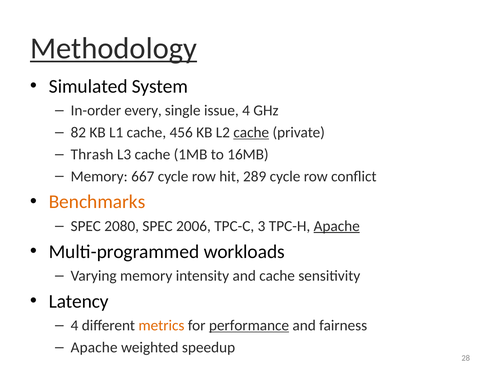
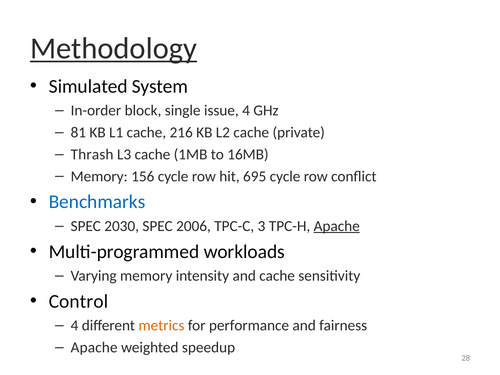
every: every -> block (143, 111)
82: 82 -> 81 (78, 132)
456: 456 -> 216 (181, 132)
cache underline: present -> none (251, 132)
667: 667 -> 156 (143, 176)
289: 289 -> 695 (255, 176)
Benchmarks colour: orange -> blue (97, 202)
2080: 2080 -> 2030 (122, 226)
Latency: Latency -> Control (79, 301)
performance underline: present -> none (249, 325)
